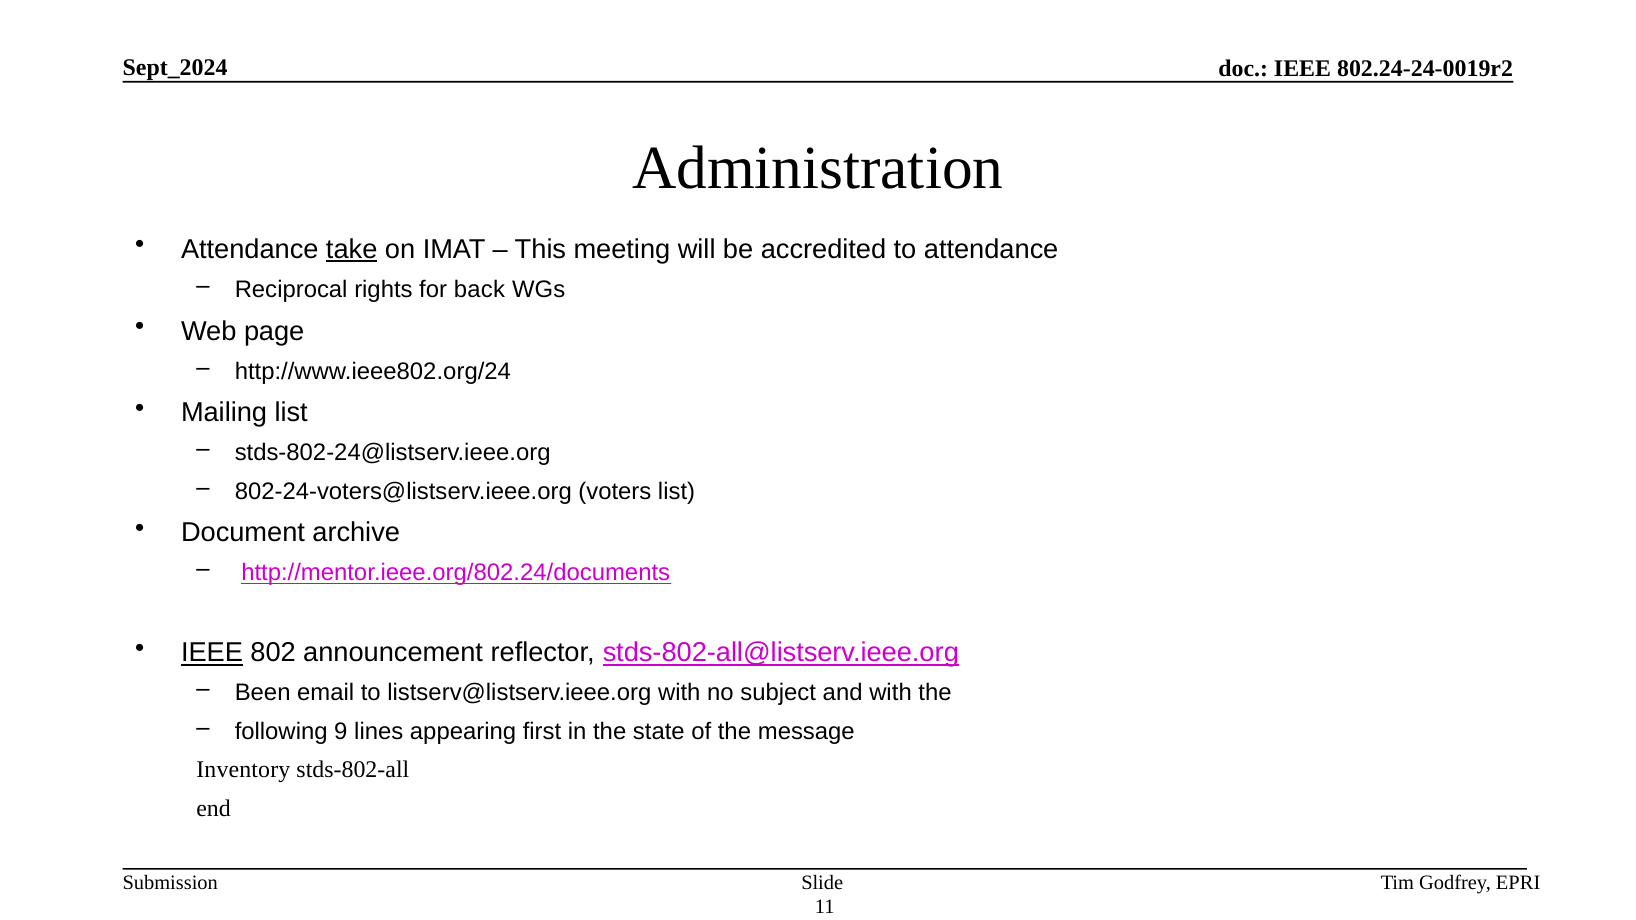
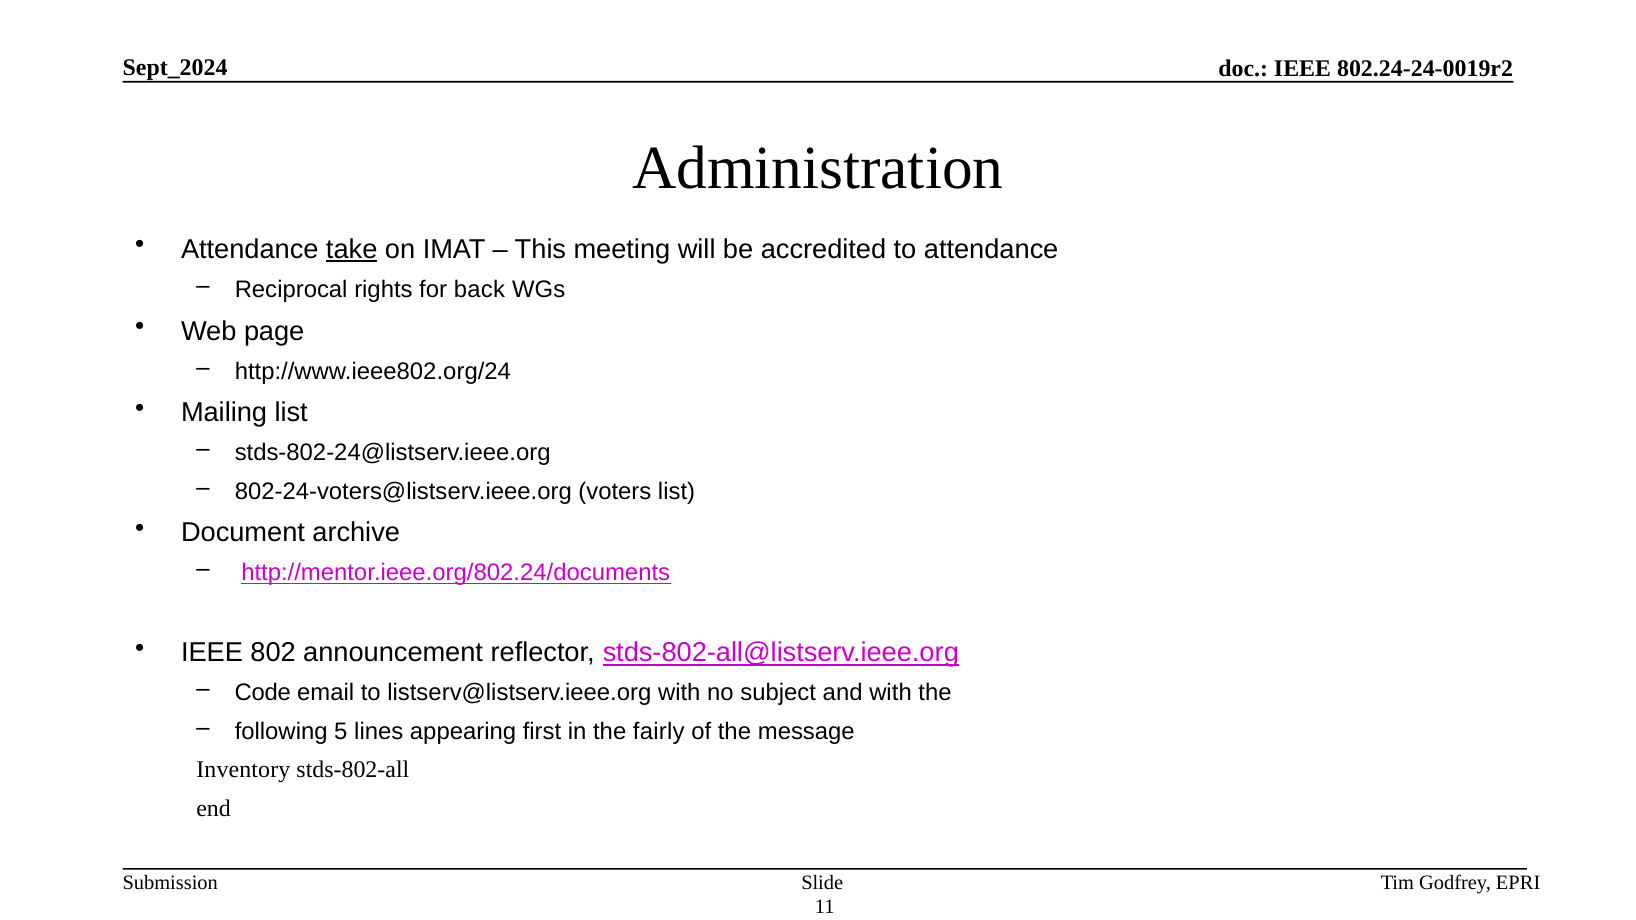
IEEE underline: present -> none (212, 653)
Been: Been -> Code (263, 693)
9: 9 -> 5 (341, 731)
state: state -> fairly (659, 731)
